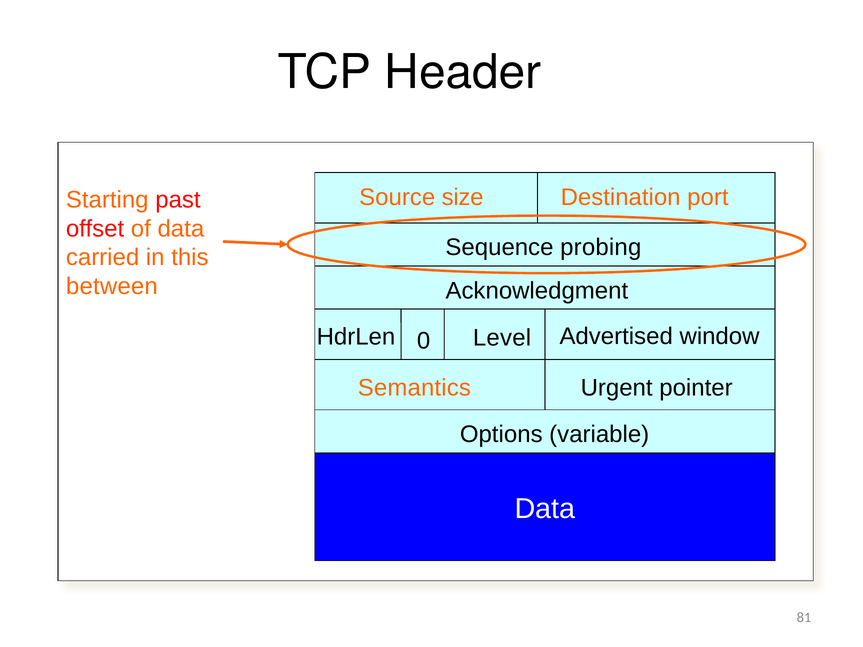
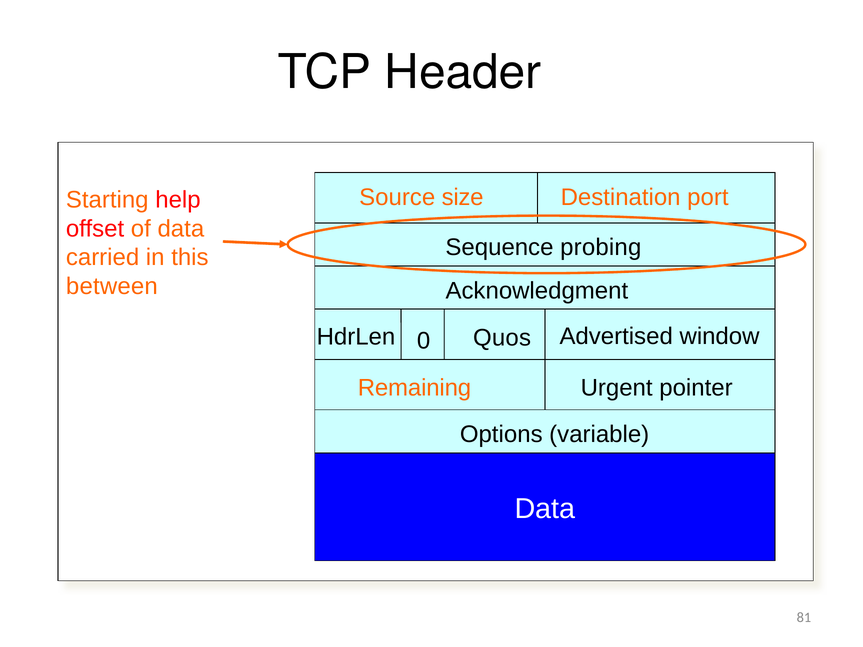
past: past -> help (178, 200)
Level: Level -> Quos (502, 338)
Semantics: Semantics -> Remaining (414, 388)
